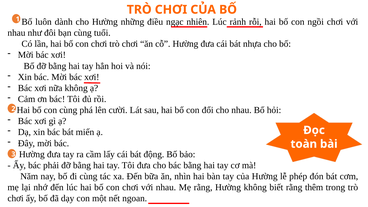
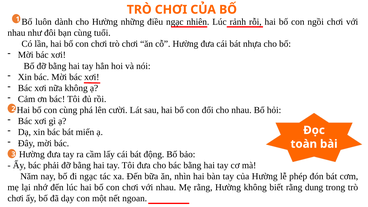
đi cùng: cùng -> ngạc (88, 176)
thêm: thêm -> dung (314, 187)
